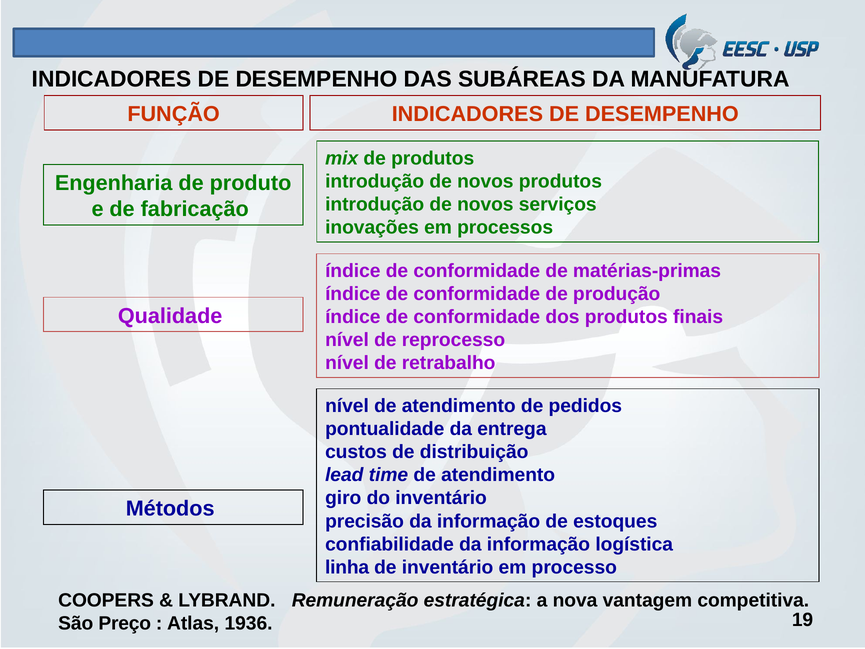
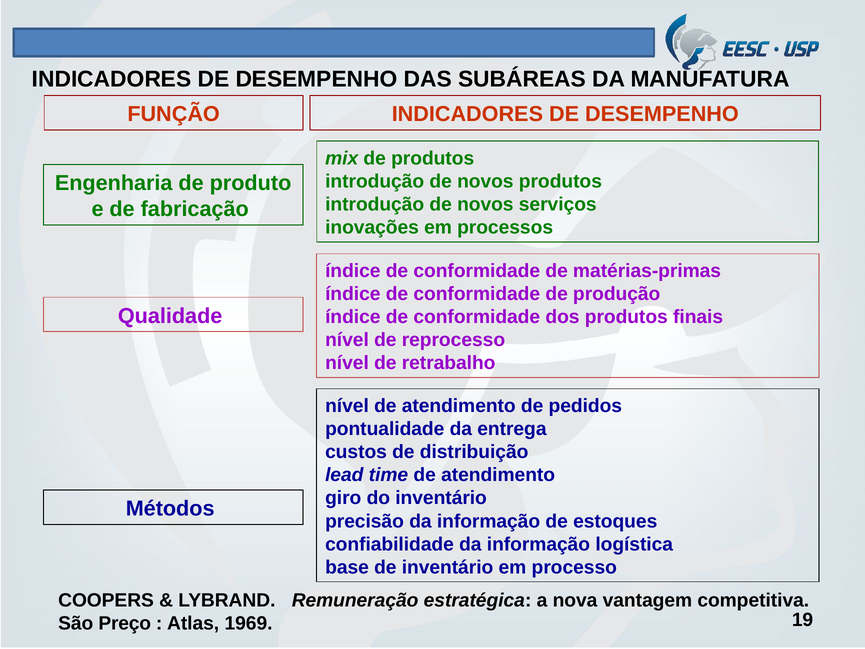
linha: linha -> base (347, 567)
1936: 1936 -> 1969 (249, 623)
